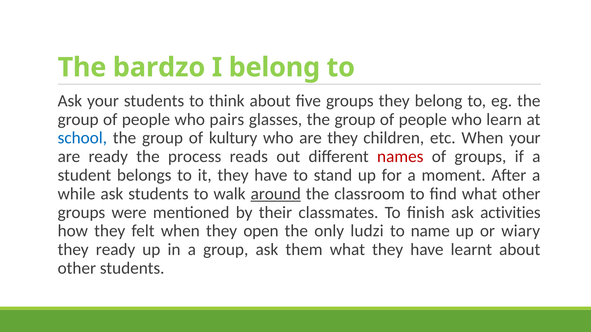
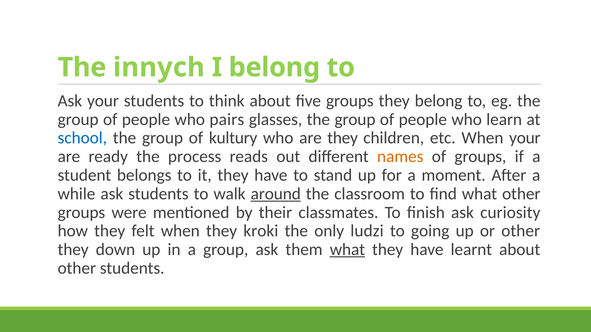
bardzo: bardzo -> innych (159, 68)
names colour: red -> orange (400, 157)
activities: activities -> curiosity (510, 213)
open: open -> kroki (261, 231)
name: name -> going (430, 231)
or wiary: wiary -> other (521, 231)
they ready: ready -> down (116, 250)
what underline: none -> present (347, 250)
